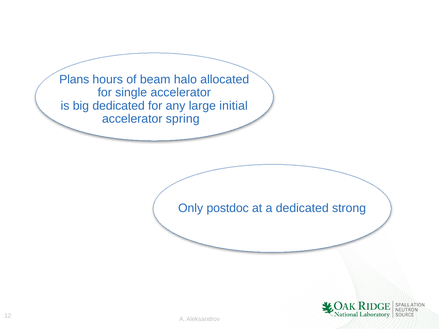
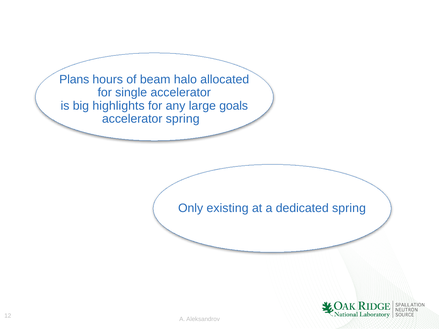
big dedicated: dedicated -> highlights (119, 106)
initial: initial -> goals (234, 106)
postdoc: postdoc -> existing (228, 208)
dedicated strong: strong -> spring (349, 208)
